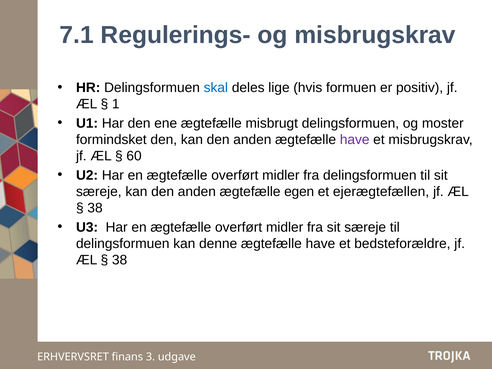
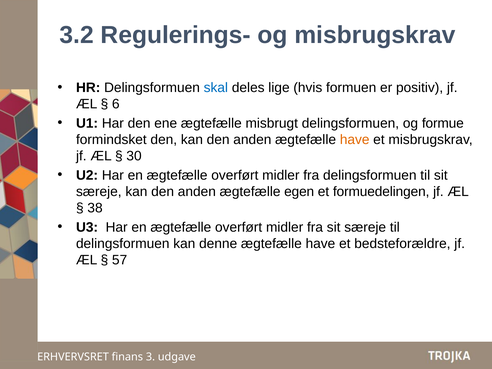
7.1: 7.1 -> 3.2 (77, 35)
1: 1 -> 6 (116, 104)
moster: moster -> formue (443, 123)
have colour: purple -> orange (355, 140)
60: 60 -> 30 (134, 156)
ejerægtefællen: ejerægtefællen -> formuedelingen (381, 192)
38: 38 -> 57 (120, 260)
